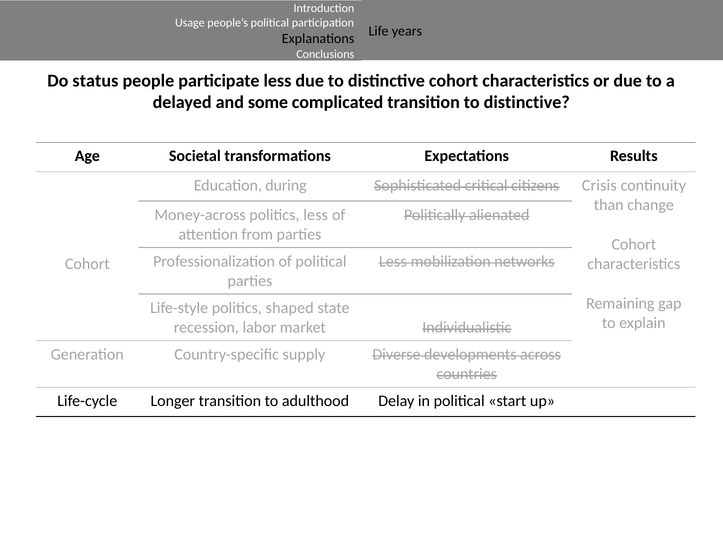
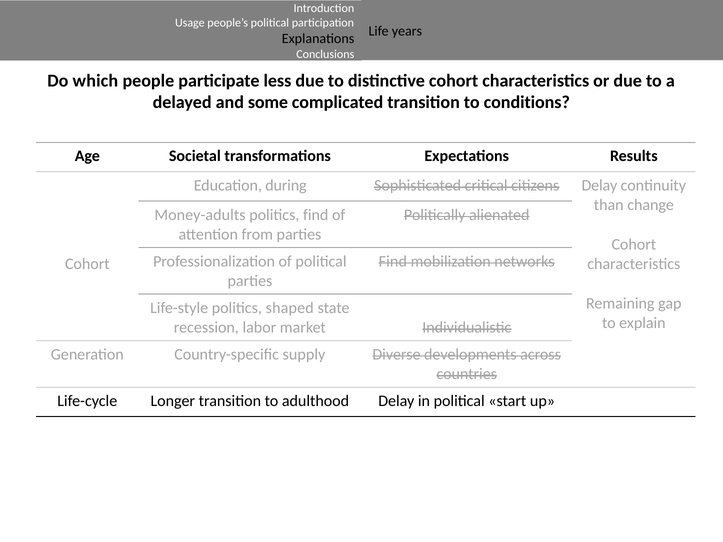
status: status -> which (95, 81)
transition to distinctive: distinctive -> conditions (527, 102)
citizens Crisis: Crisis -> Delay (599, 186)
Money-across: Money-across -> Money-adults (200, 215)
politics less: less -> find (316, 215)
Less: Less -> Find (393, 261)
